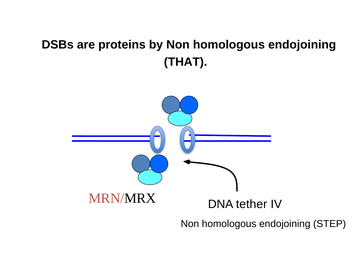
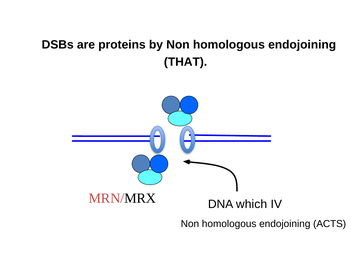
tether: tether -> which (252, 204)
STEP: STEP -> ACTS (330, 224)
